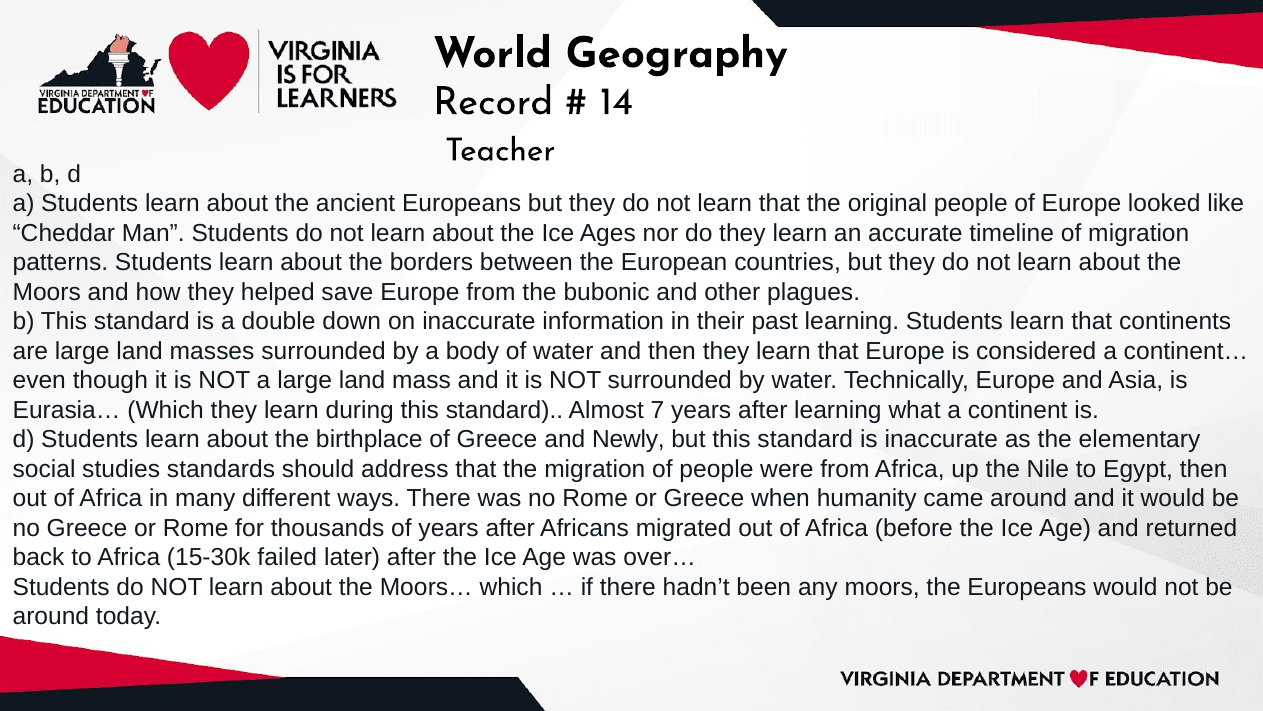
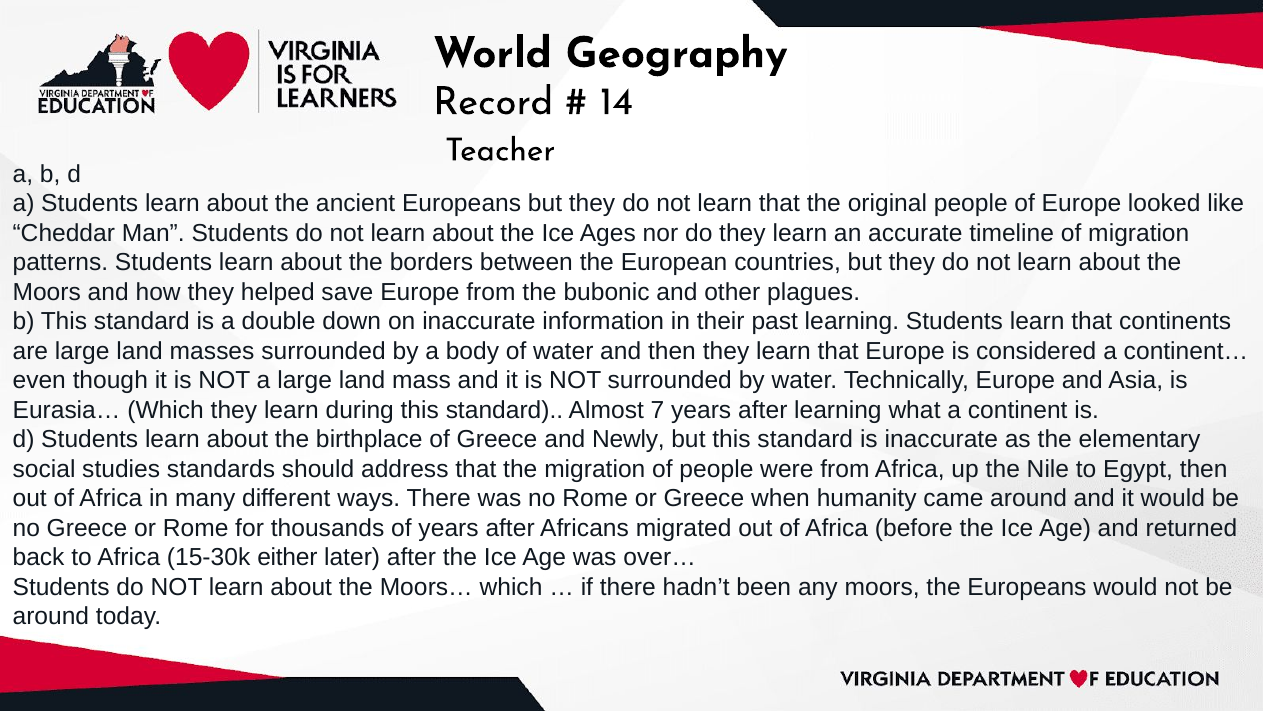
failed: failed -> either (287, 557)
